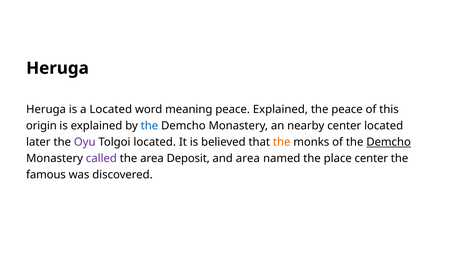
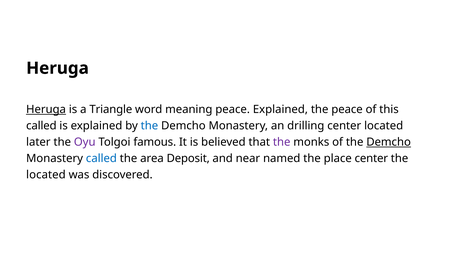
Heruga underline: none -> present (46, 109)
a Located: Located -> Triangle (111, 109)
origin: origin -> called (41, 126)
nearby: nearby -> drilling (306, 126)
Tolgoi located: located -> famous (155, 142)
the colour: orange -> purple (282, 142)
called colour: purple -> blue (101, 158)
and area: area -> near (248, 158)
famous: famous -> located (46, 175)
